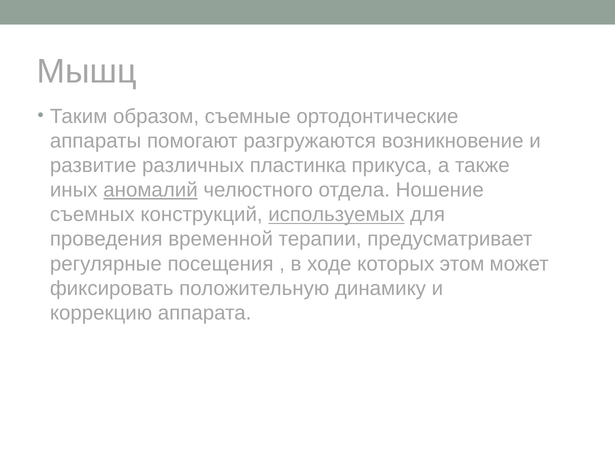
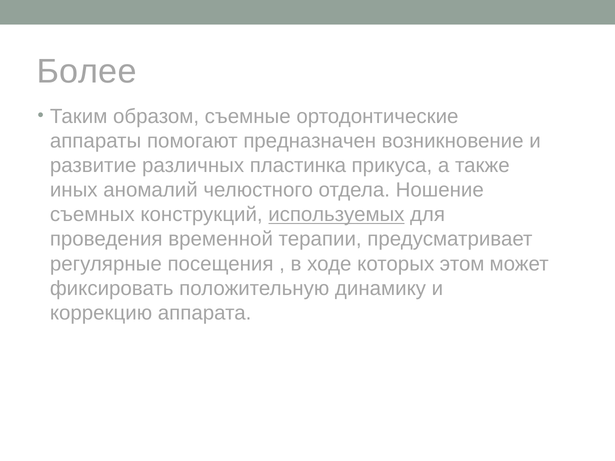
Мышц: Мышц -> Более (87, 72)
разгружаются: разгружаются -> предназначен (310, 141)
аномалий underline: present -> none (151, 190)
